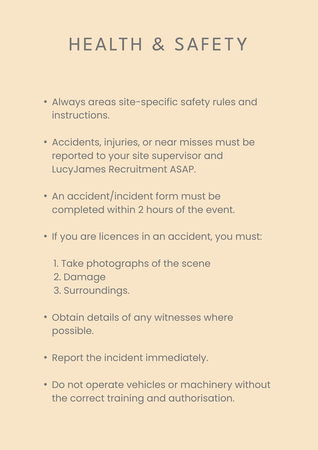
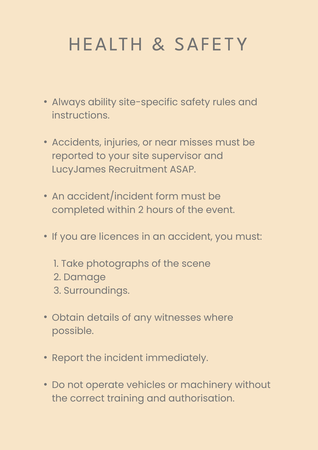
areas: areas -> ability (102, 102)
